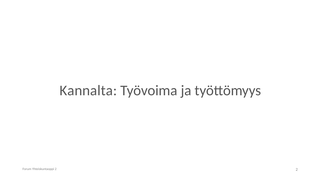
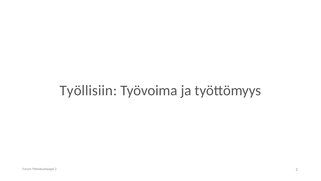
Kannalta: Kannalta -> Työllisiin (88, 90)
